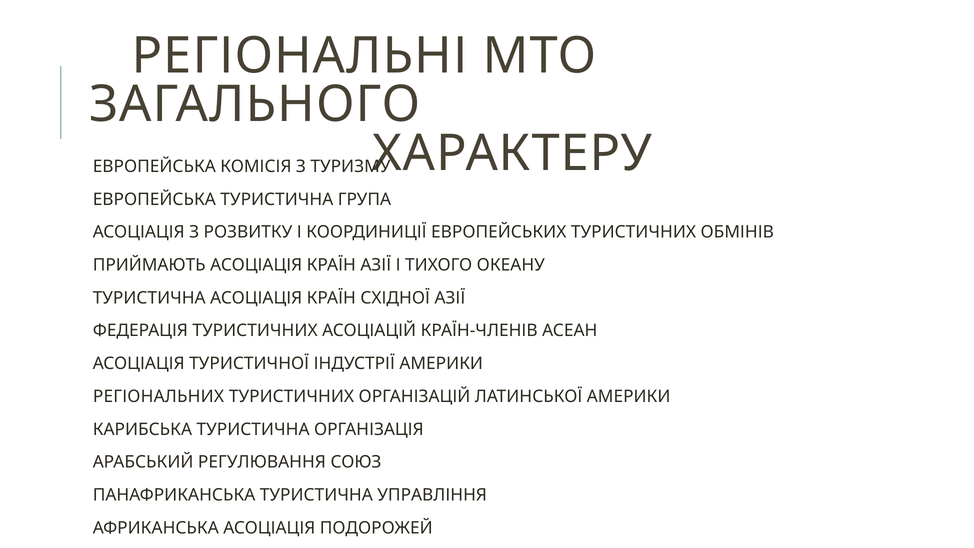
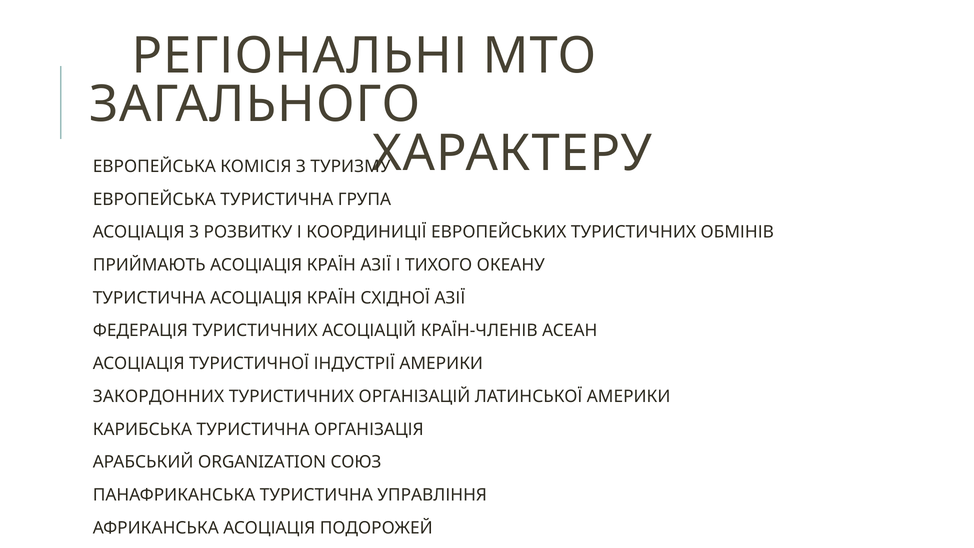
РЕГІОНАЛЬНИХ: РЕГІОНАЛЬНИХ -> ЗАКОРДОННИХ (159, 396)
РЕГУЛЮВАННЯ: РЕГУЛЮВАННЯ -> ORGANIZATION (262, 462)
